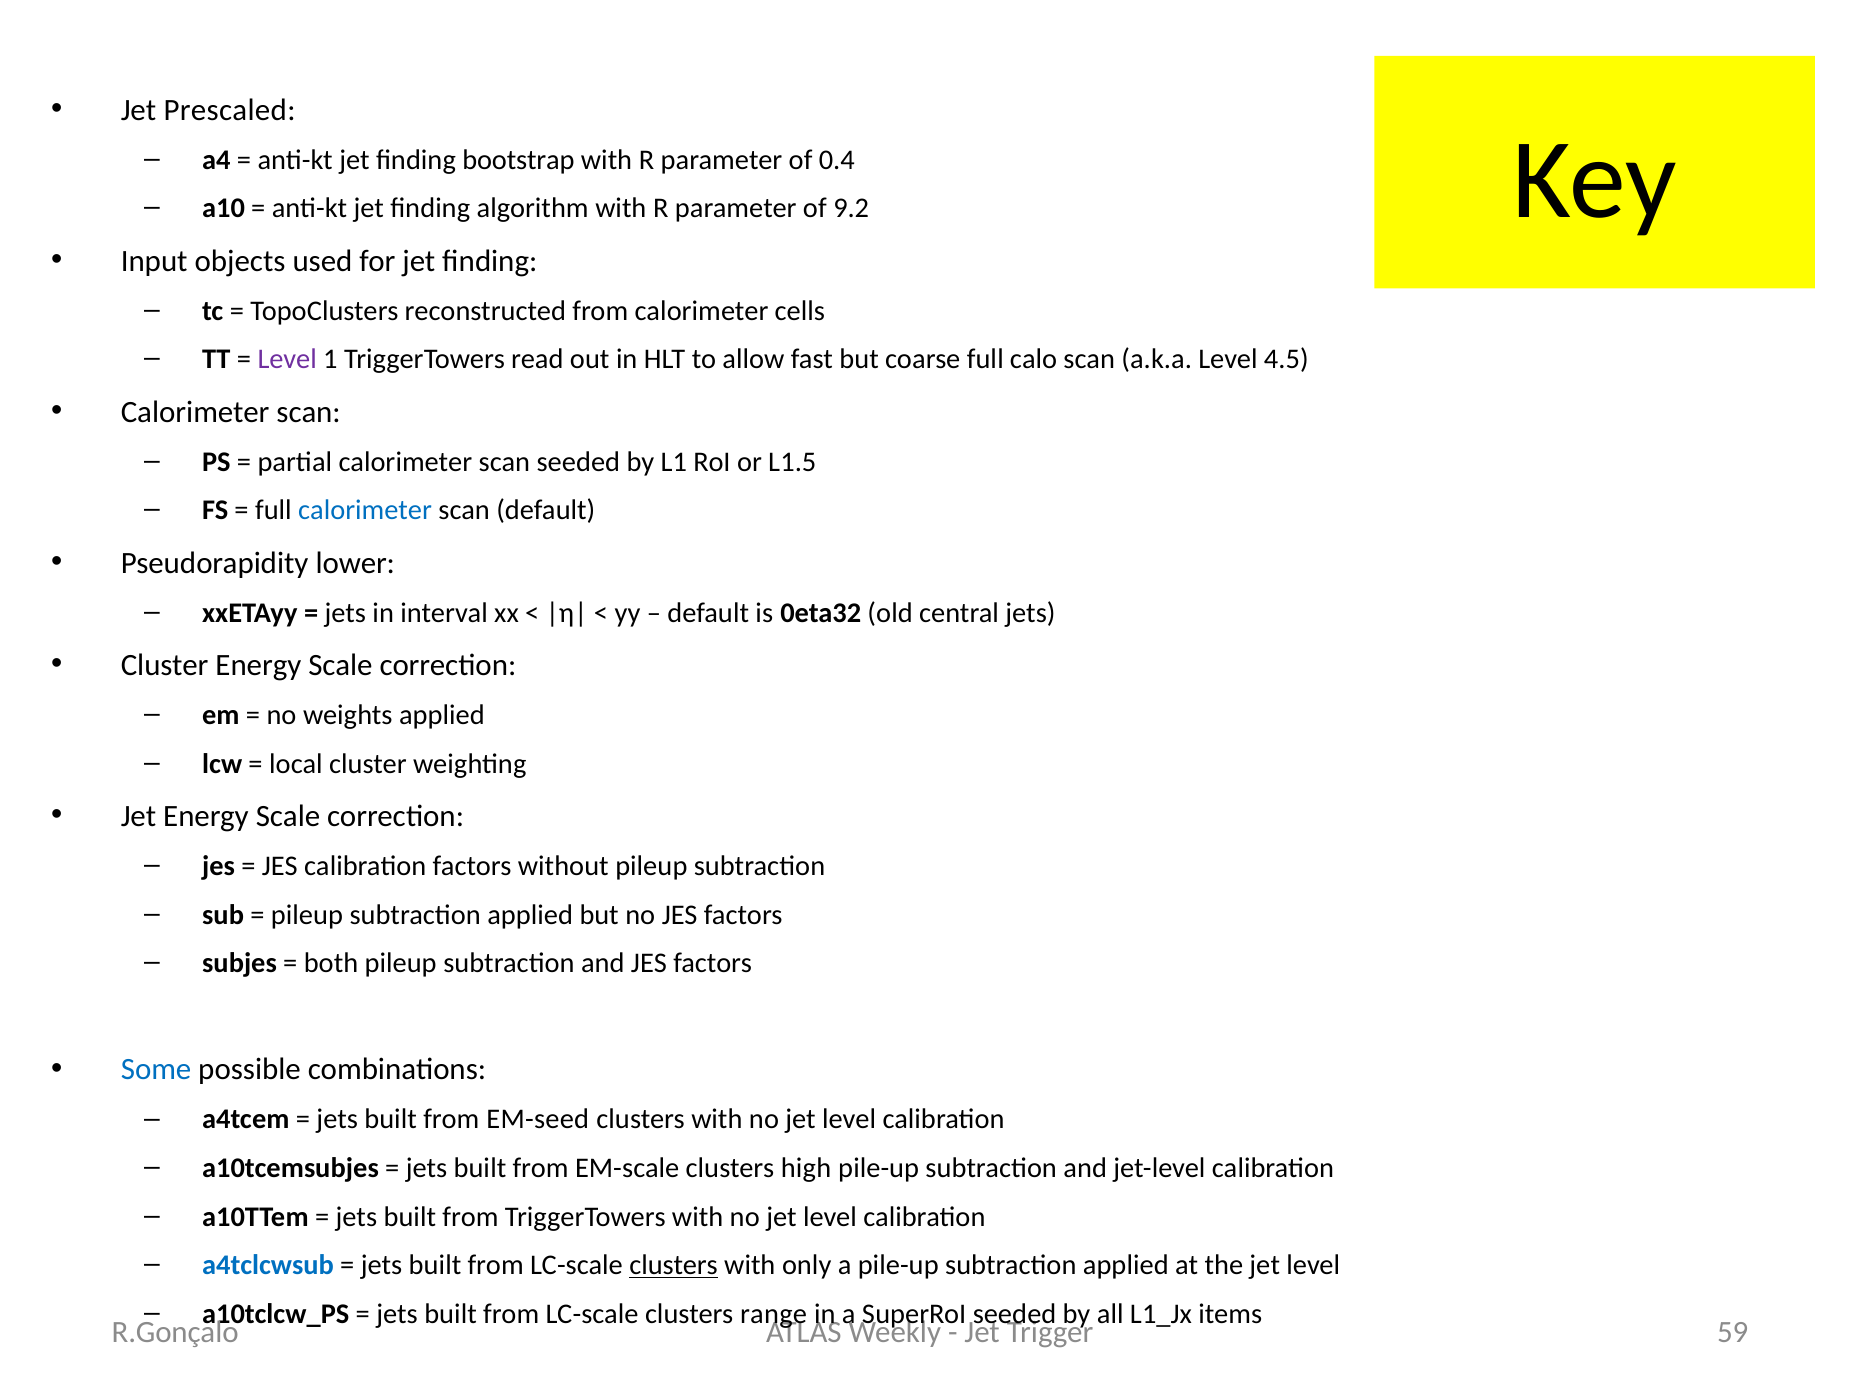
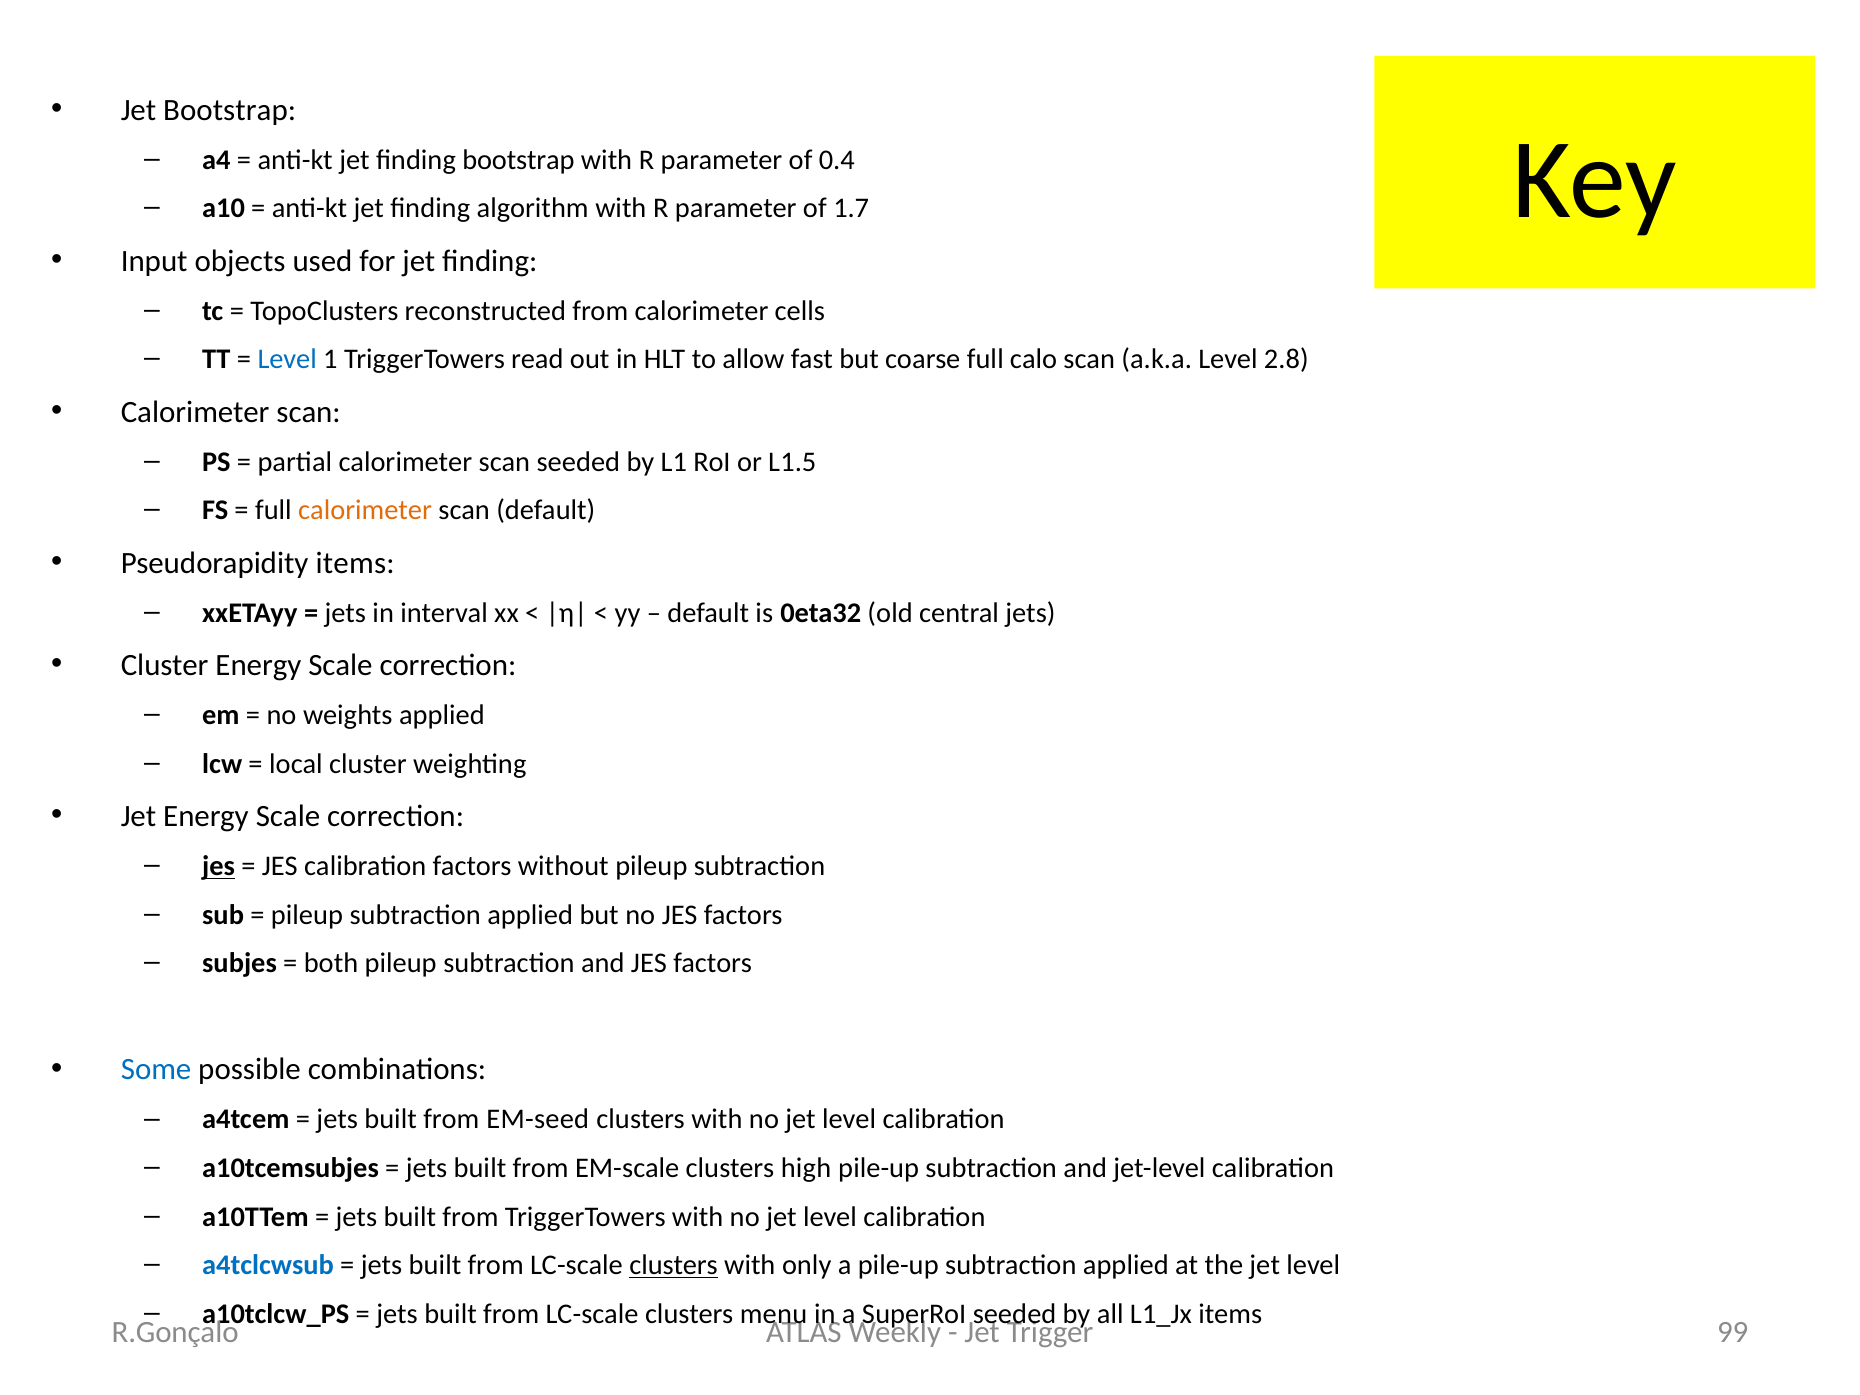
Jet Prescaled: Prescaled -> Bootstrap (230, 110)
9.2: 9.2 -> 1.7 (851, 208)
Level colour: purple -> blue (287, 359)
4.5: 4.5 -> 2.8 (1286, 359)
calorimeter colour: blue -> orange (365, 510)
Pseudorapidity lower: lower -> items (355, 563)
jes underline: none -> present (219, 866)
range: range -> menu (774, 1314)
59: 59 -> 99 (1733, 1332)
